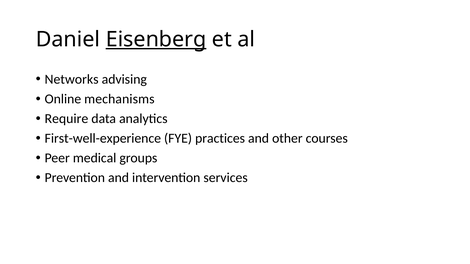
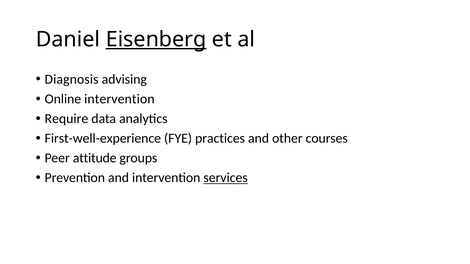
Networks: Networks -> Diagnosis (72, 79)
Online mechanisms: mechanisms -> intervention (119, 99)
medical: medical -> attitude (95, 158)
services underline: none -> present (226, 178)
